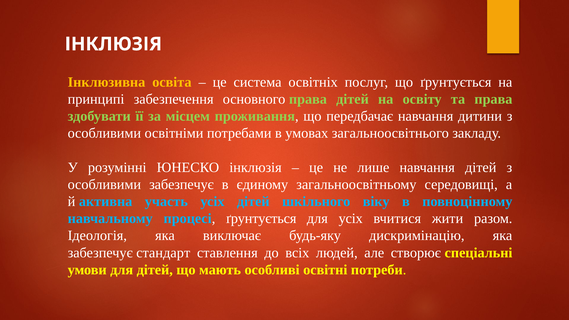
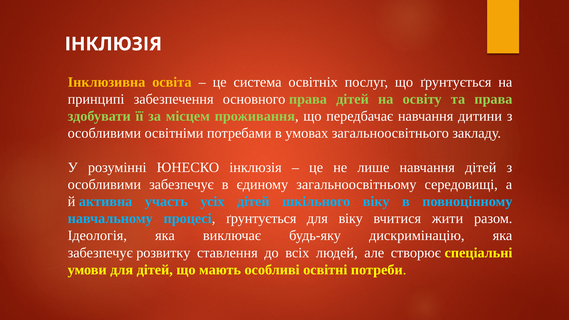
для усіх: усіх -> віку (351, 219)
стандарт: стандарт -> розвитку (163, 253)
